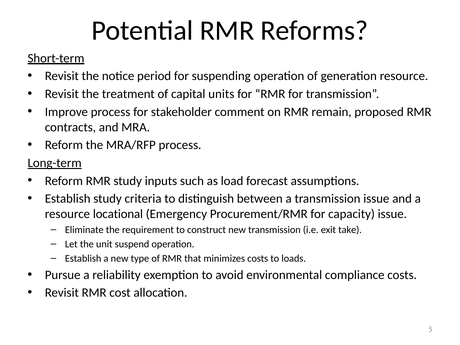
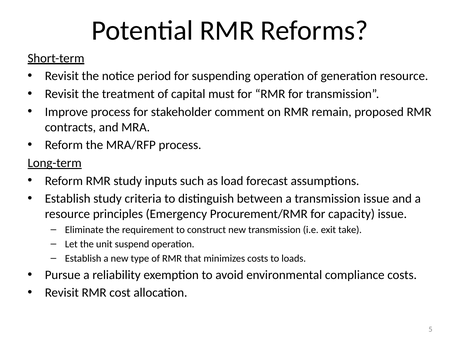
units: units -> must (221, 94)
locational: locational -> principles (118, 214)
